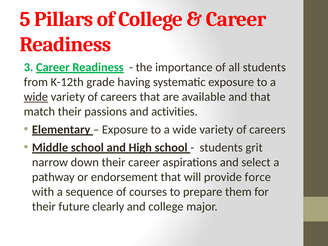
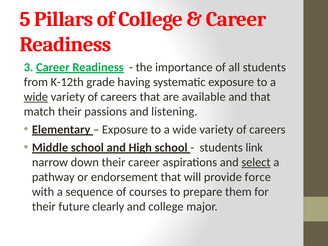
activities: activities -> listening (174, 112)
grit: grit -> link (254, 148)
select underline: none -> present (256, 162)
